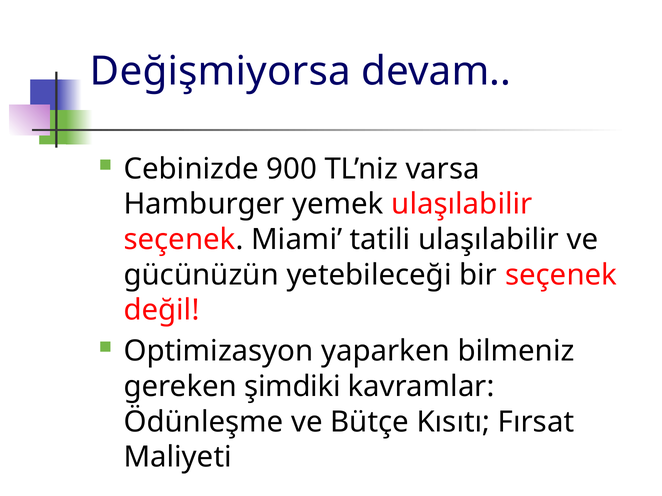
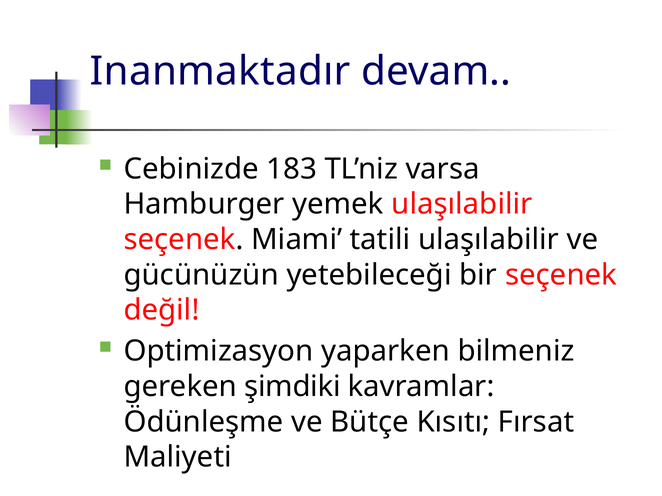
Değişmiyorsa: Değişmiyorsa -> Inanmaktadır (220, 71)
900: 900 -> 183 (292, 169)
